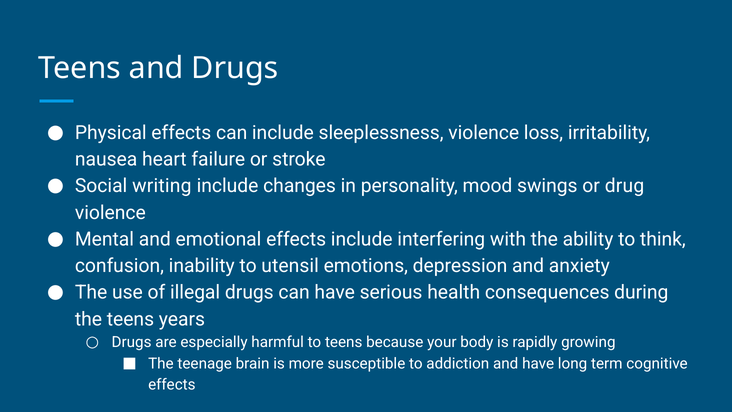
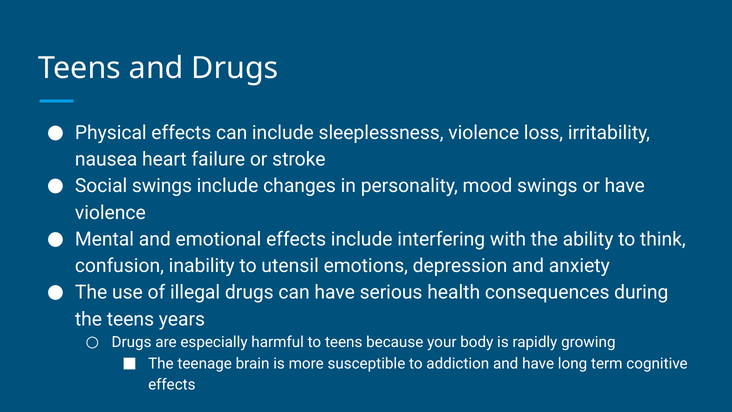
Social writing: writing -> swings (162, 186)
or drug: drug -> have (625, 186)
